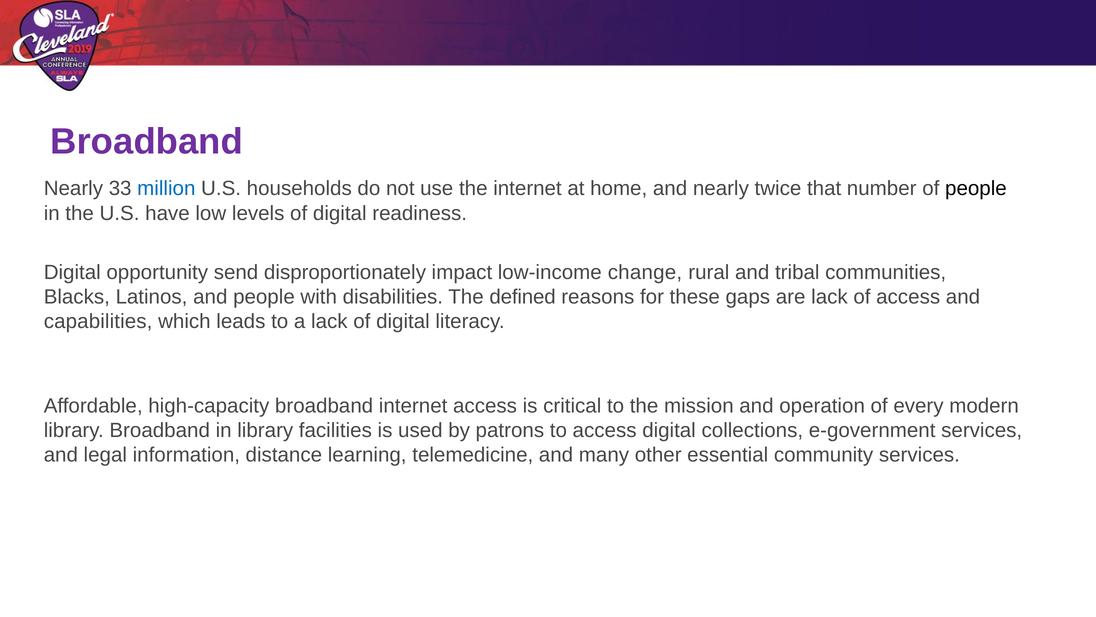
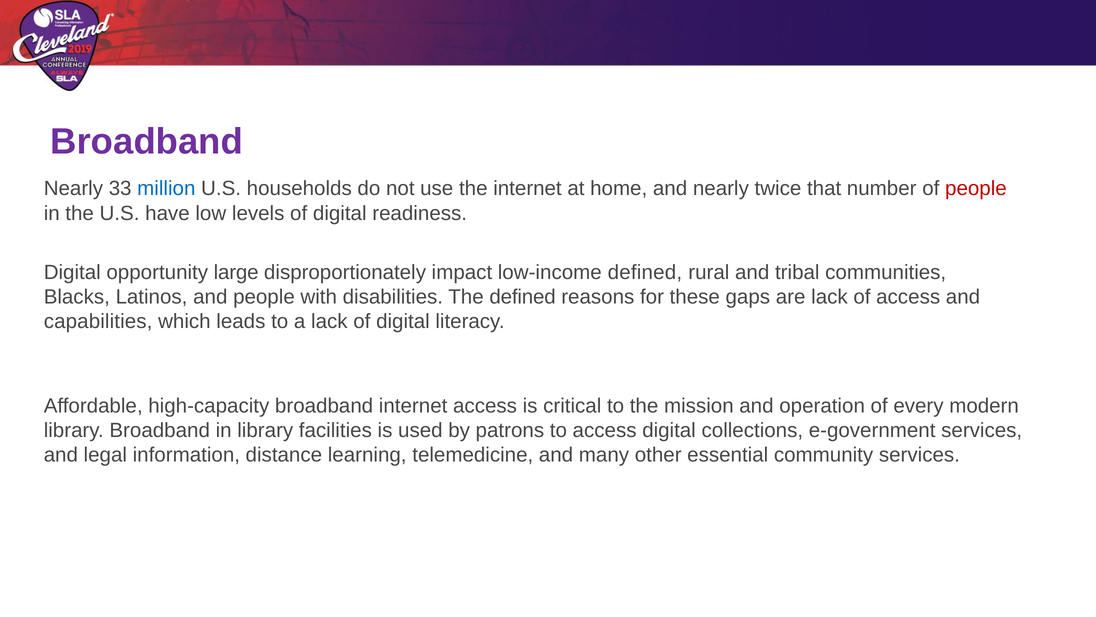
people colour: black -> red (976, 189)
send: send -> large (236, 272)
low-income change: change -> defined (645, 272)
